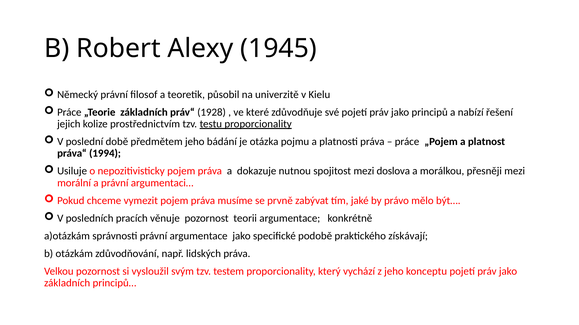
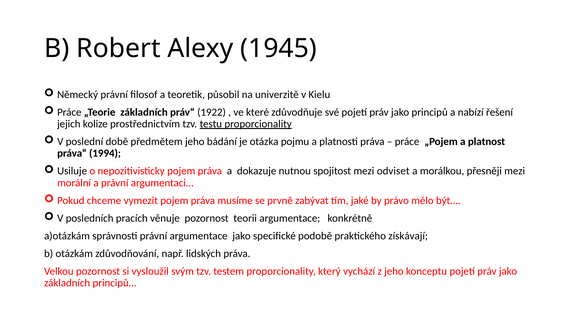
1928: 1928 -> 1922 (212, 112)
doslova: doslova -> odviset (393, 171)
